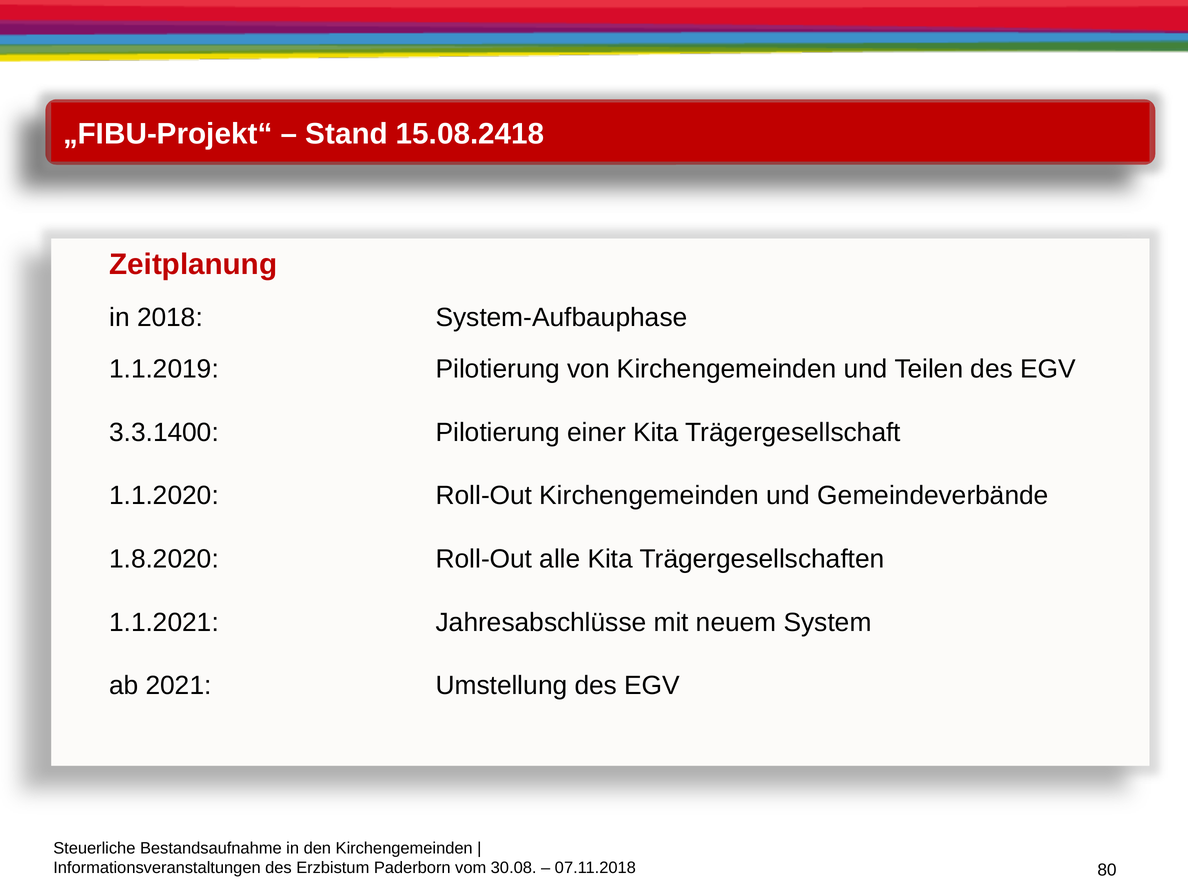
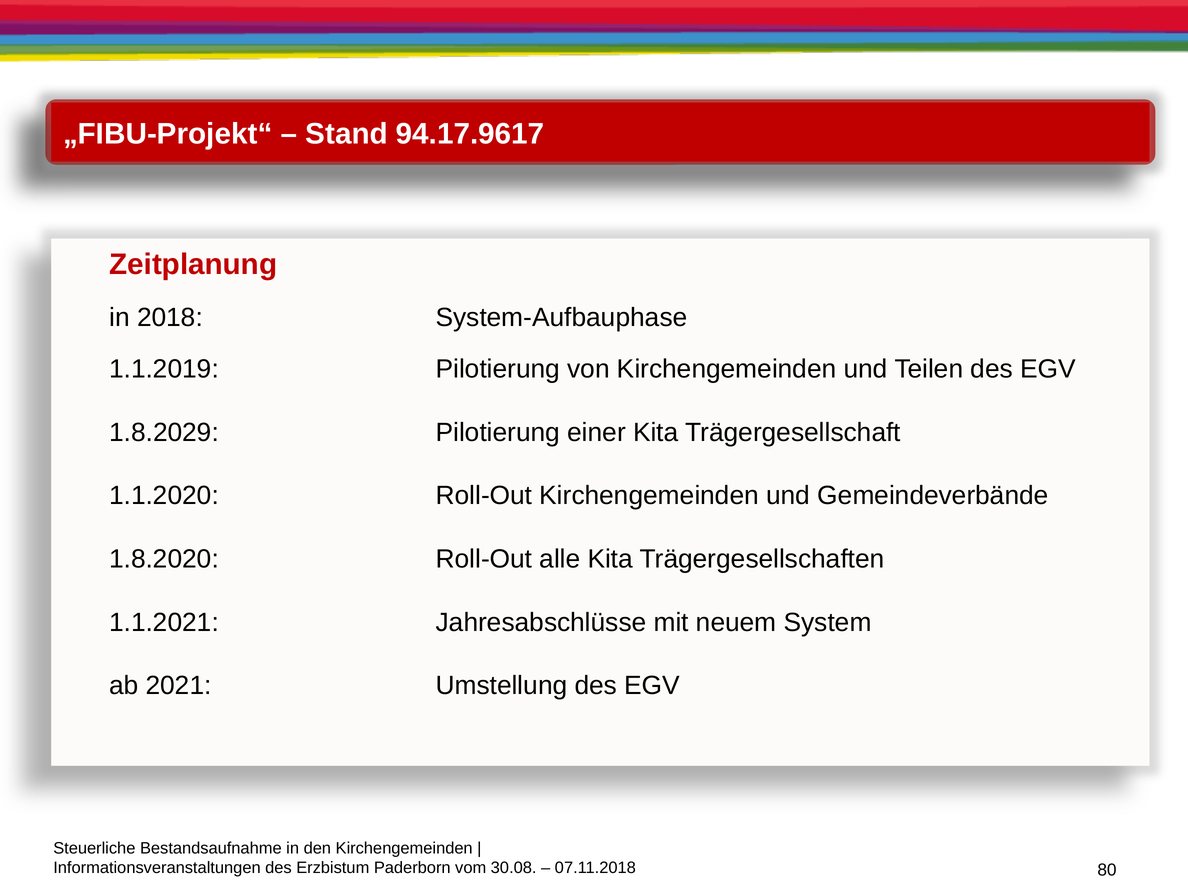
15.08.2418: 15.08.2418 -> 94.17.9617 (470, 134)
3.3.1400: 3.3.1400 -> 1.8.2029 (164, 432)
